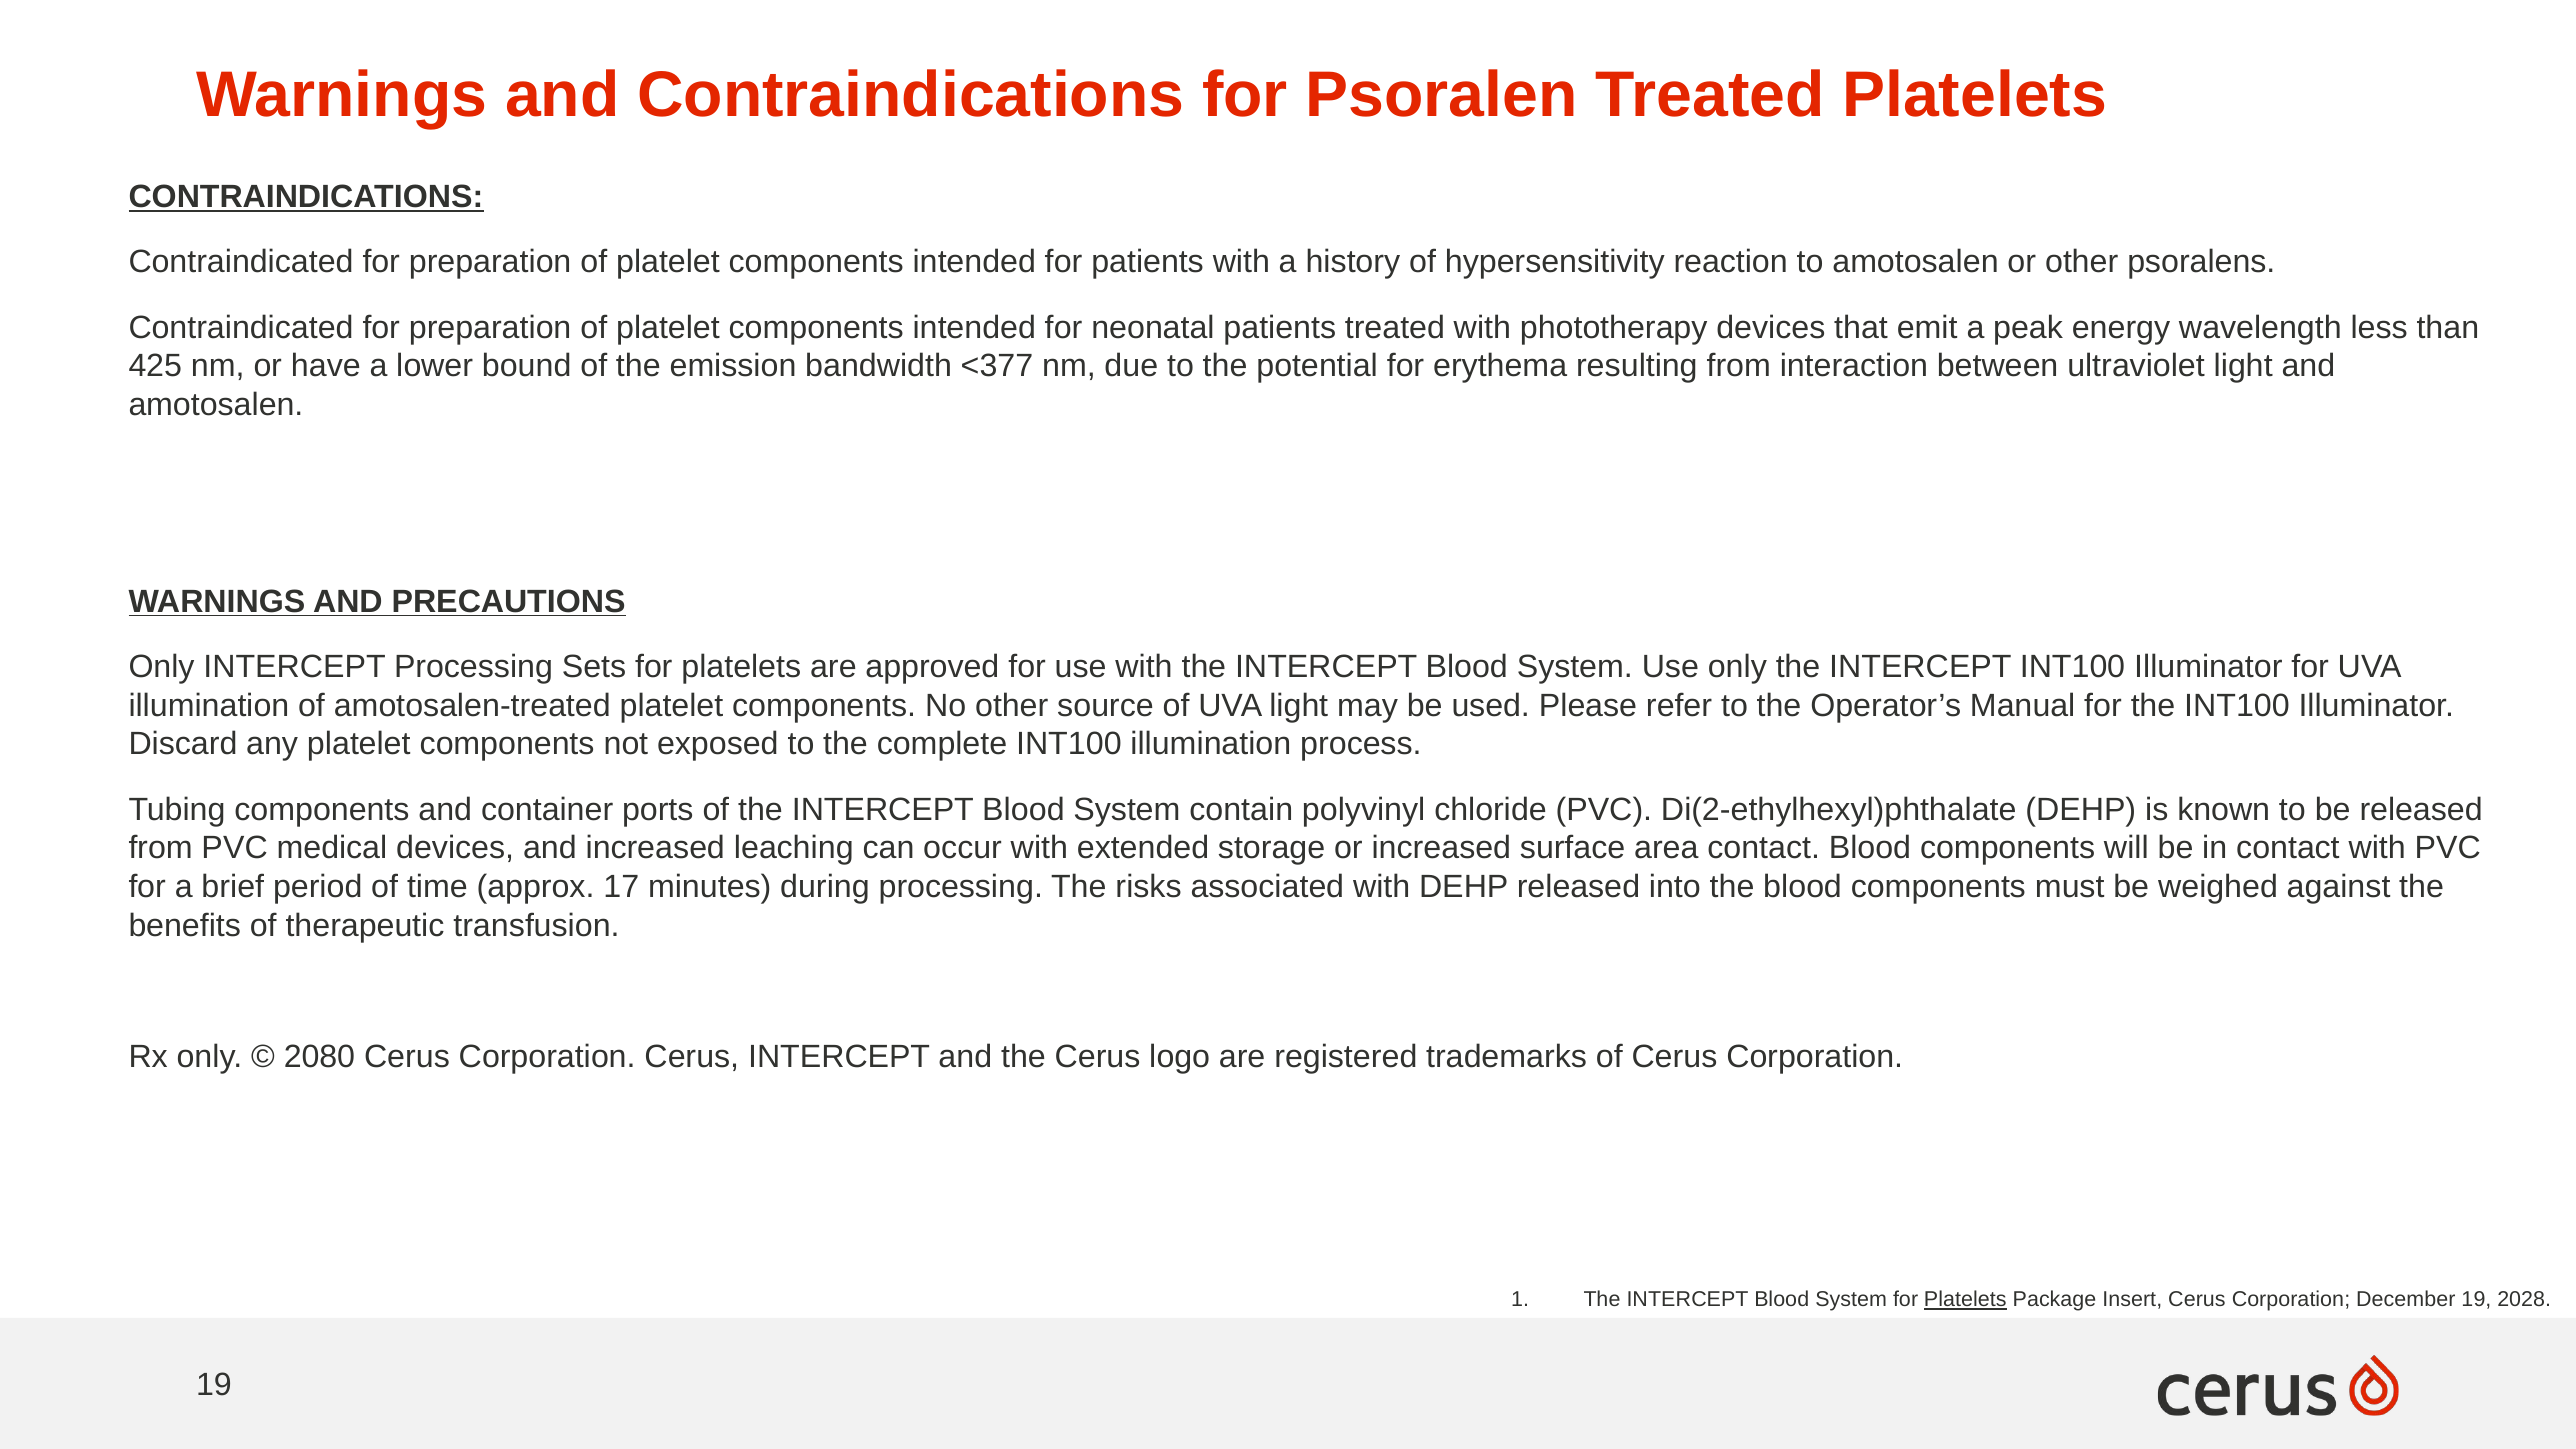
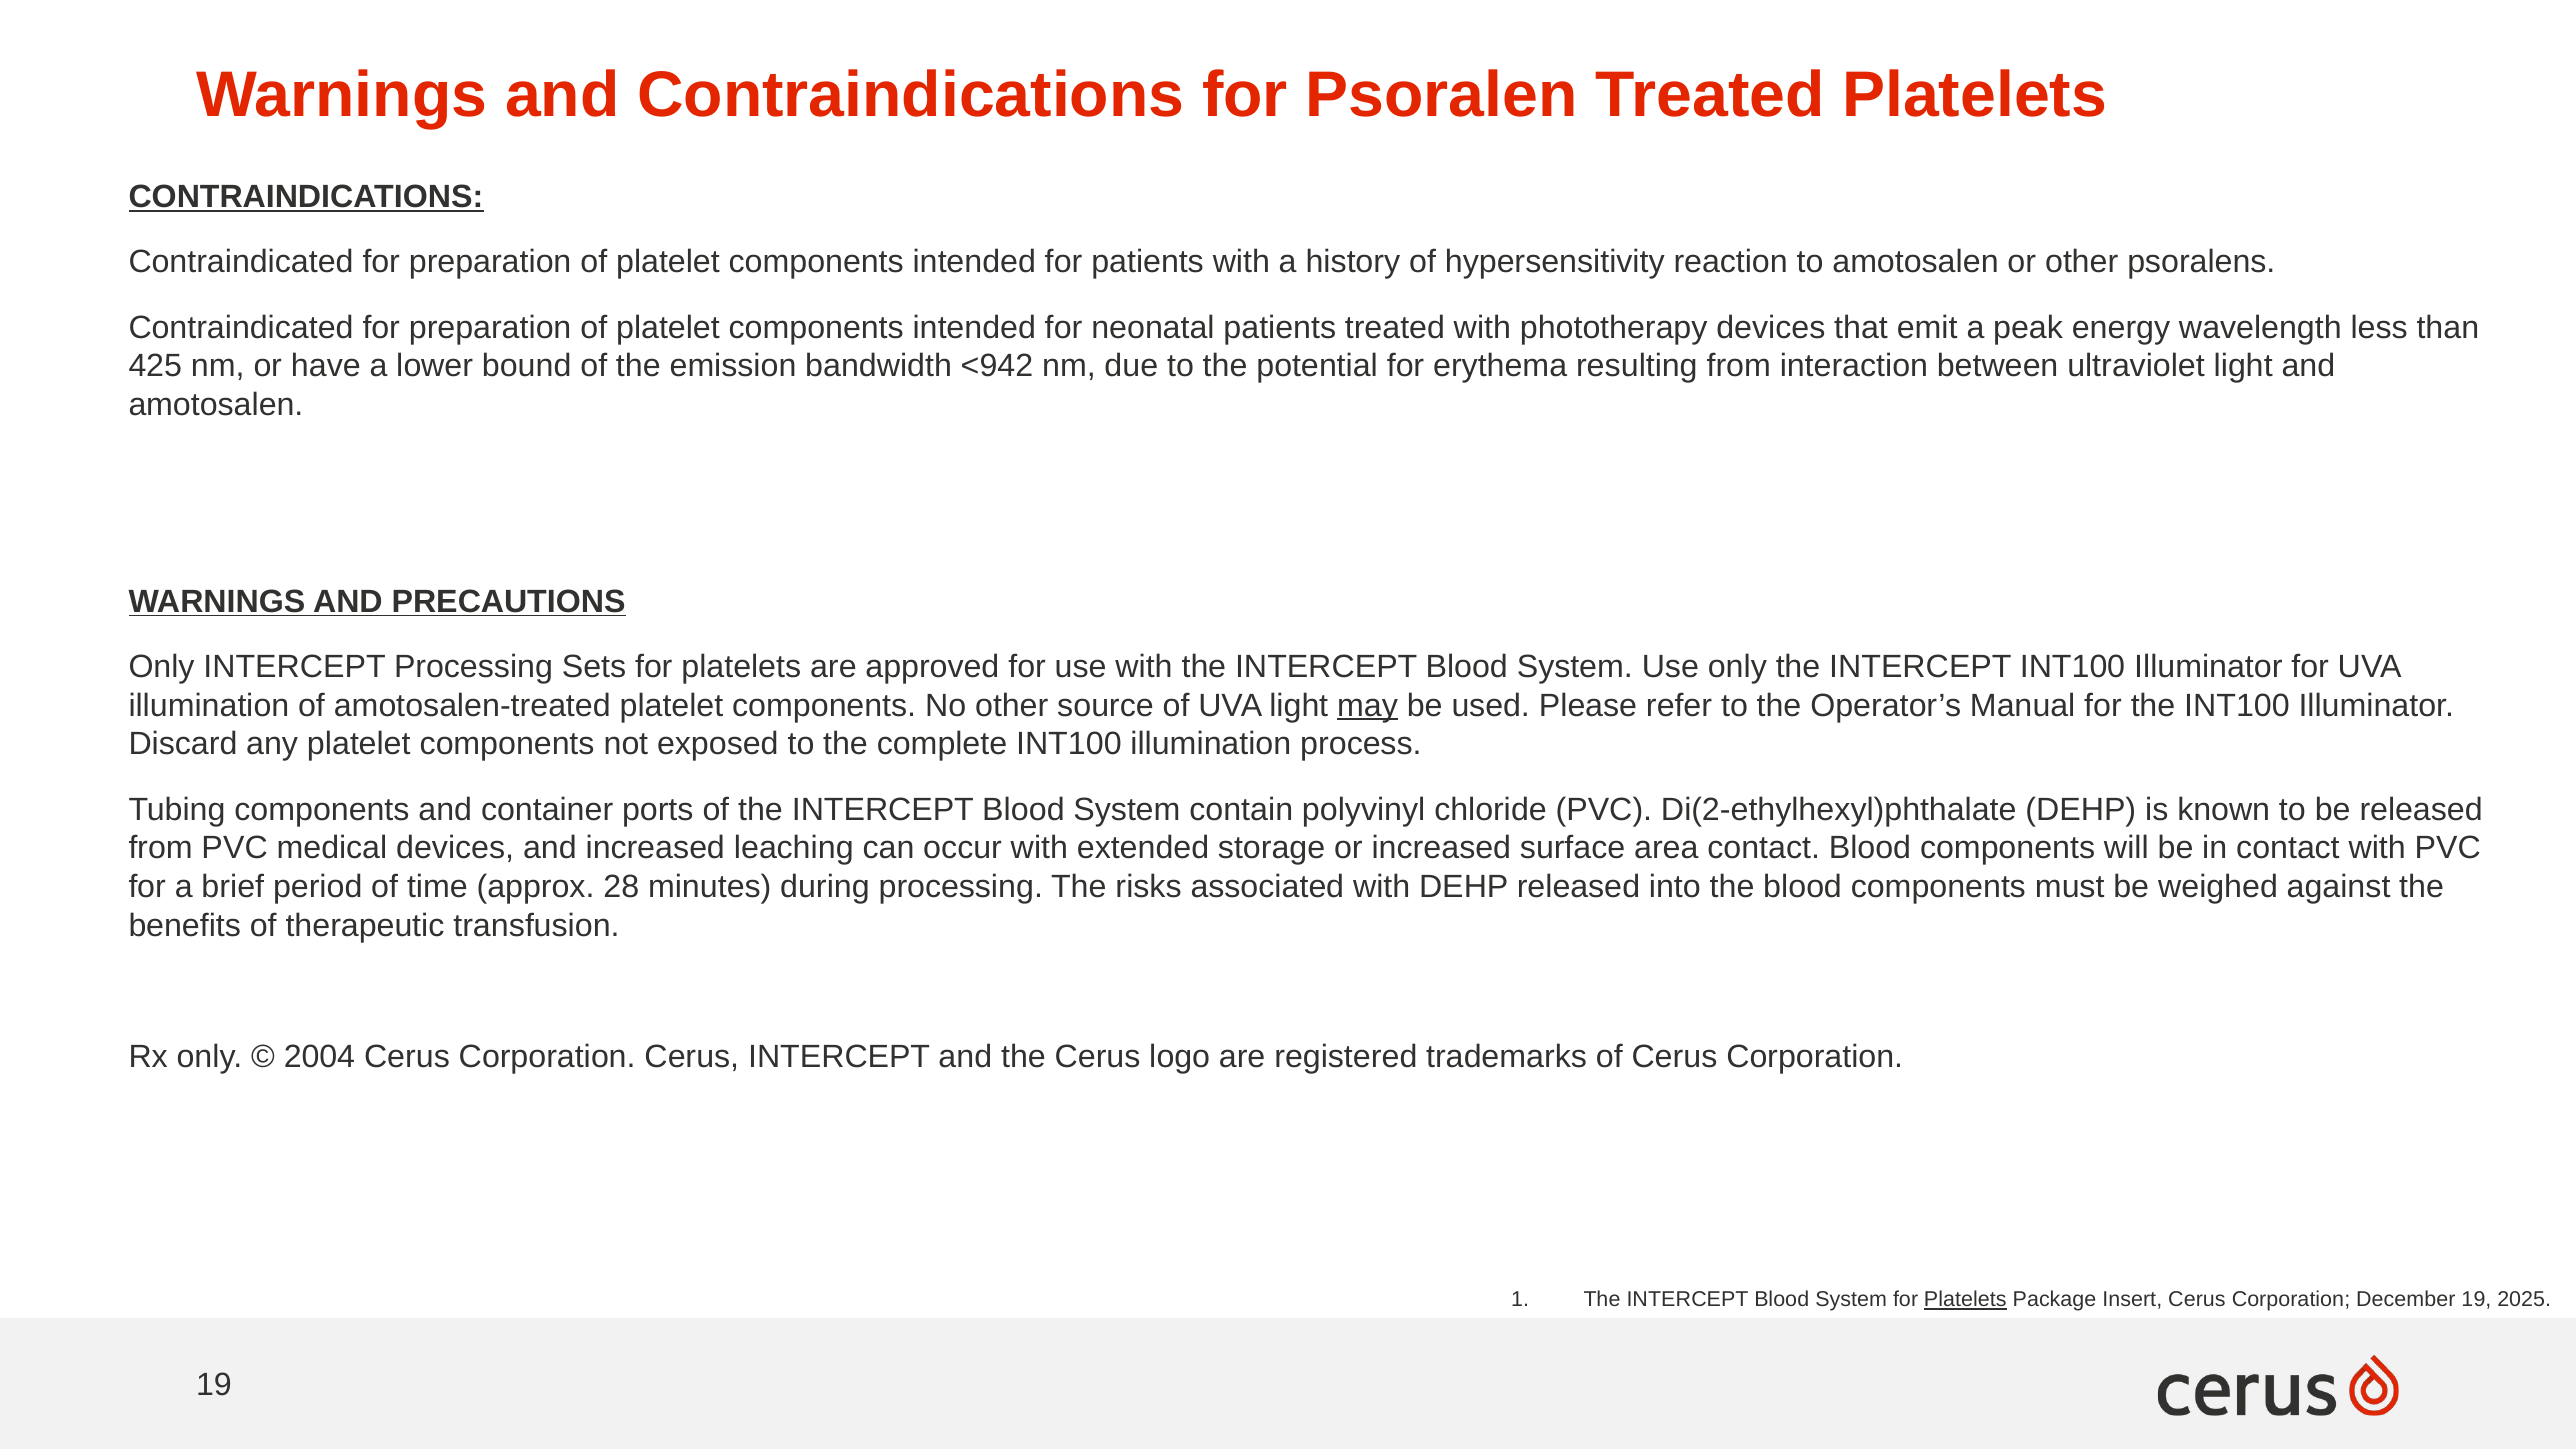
<377: <377 -> <942 (997, 366)
may underline: none -> present (1368, 706)
17: 17 -> 28 (621, 887)
2080: 2080 -> 2004 (319, 1057)
2028: 2028 -> 2025 (2524, 1300)
